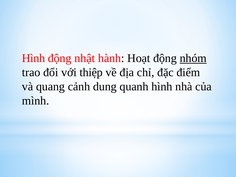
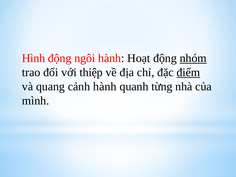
nhật: nhật -> ngôi (85, 58)
điểm underline: none -> present (188, 72)
cảnh dung: dung -> hành (105, 87)
quanh hình: hình -> từng (162, 87)
